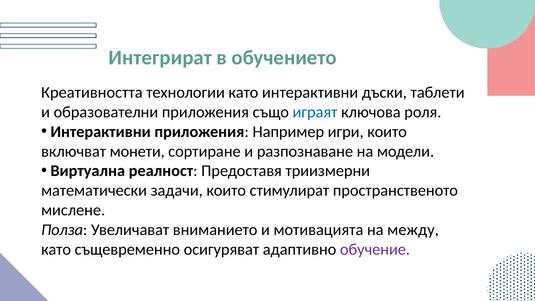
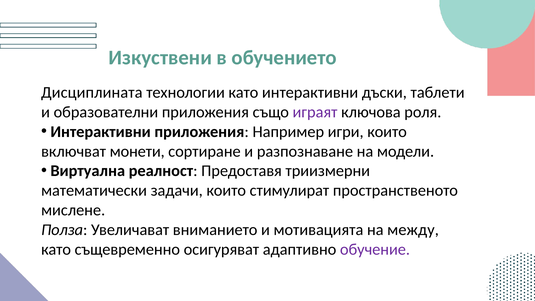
Интегрират: Интегрират -> Изкуствени (160, 58)
Креативността: Креативността -> Дисциплината (92, 92)
играят colour: blue -> purple (315, 112)
